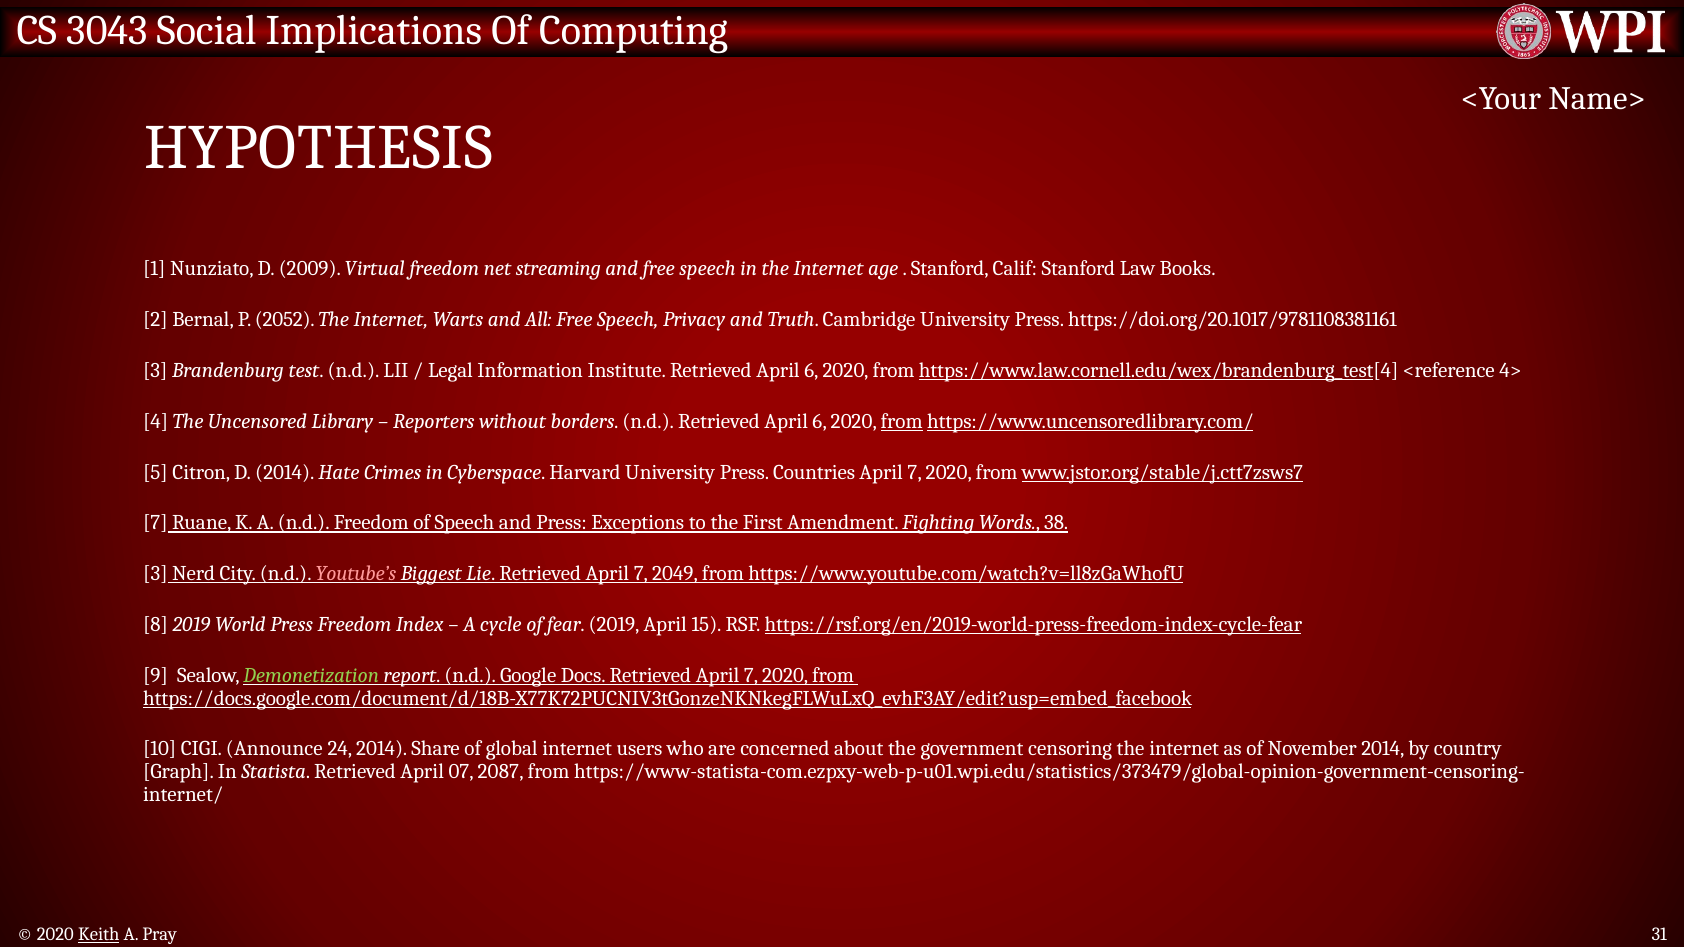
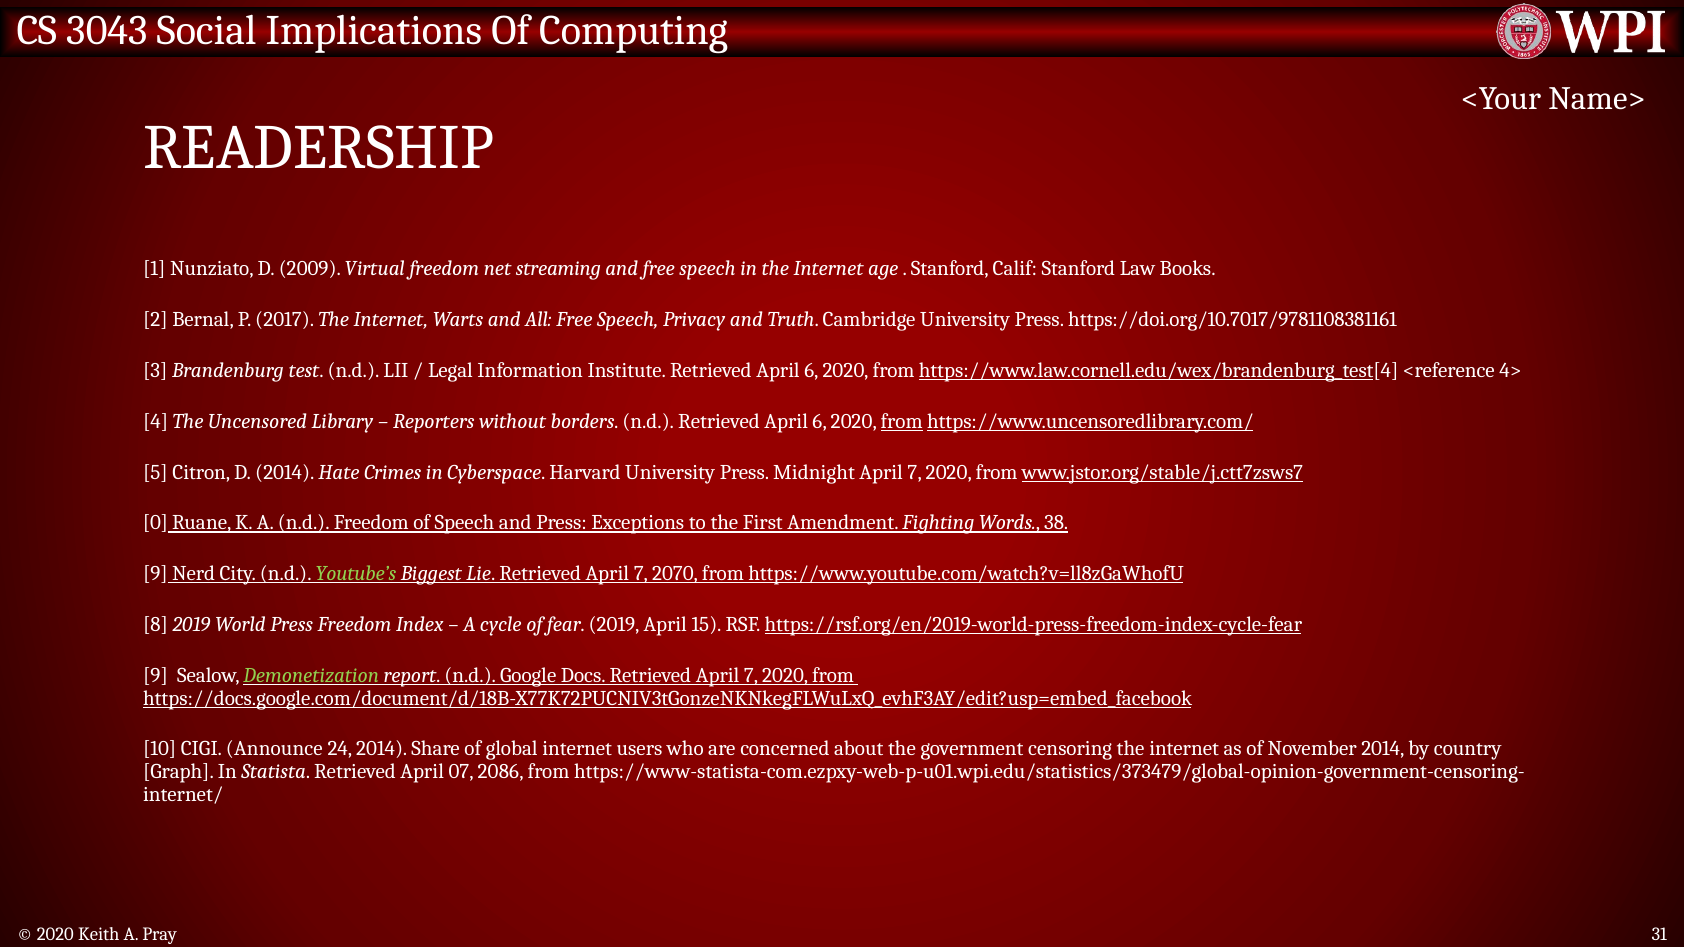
HYPOTHESIS: HYPOTHESIS -> READERSHIP (319, 148)
2052: 2052 -> 2017 (285, 320)
https://doi.org/20.1017/9781108381161: https://doi.org/20.1017/9781108381161 -> https://doi.org/10.7017/9781108381161 (1233, 320)
Countries: Countries -> Midnight (814, 472)
7: 7 -> 0 (155, 523)
3: 3 -> 9 (155, 574)
Youtube’s colour: pink -> light green (356, 574)
2049: 2049 -> 2070 (675, 574)
2087: 2087 -> 2086 (501, 772)
Keith underline: present -> none (99, 935)
